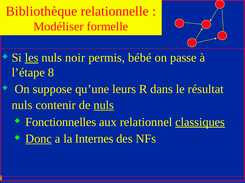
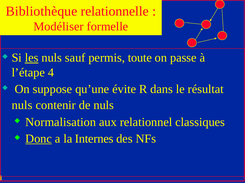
noir: noir -> sauf (75, 58)
bébé: bébé -> toute (140, 58)
8: 8 -> 4 (51, 73)
leurs: leurs -> évite (124, 89)
nuls underline: present -> none (104, 105)
Fonctionnelles: Fonctionnelles -> Normalisation (61, 122)
classiques underline: present -> none (200, 122)
